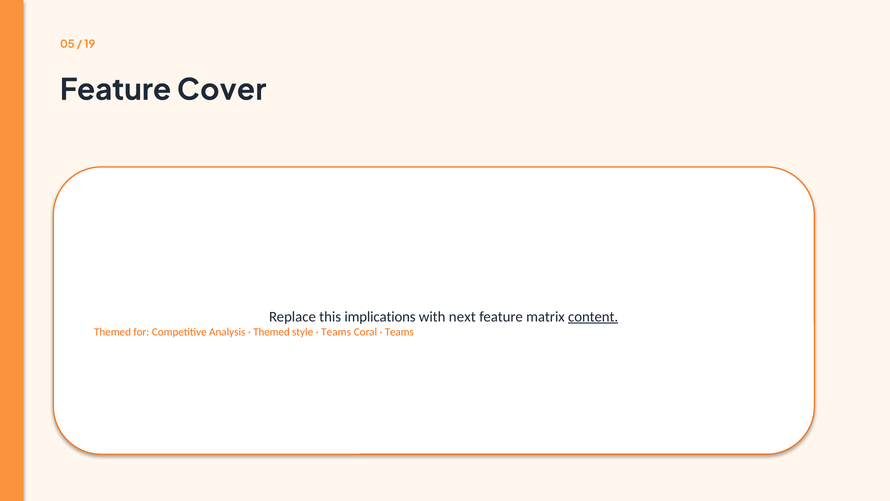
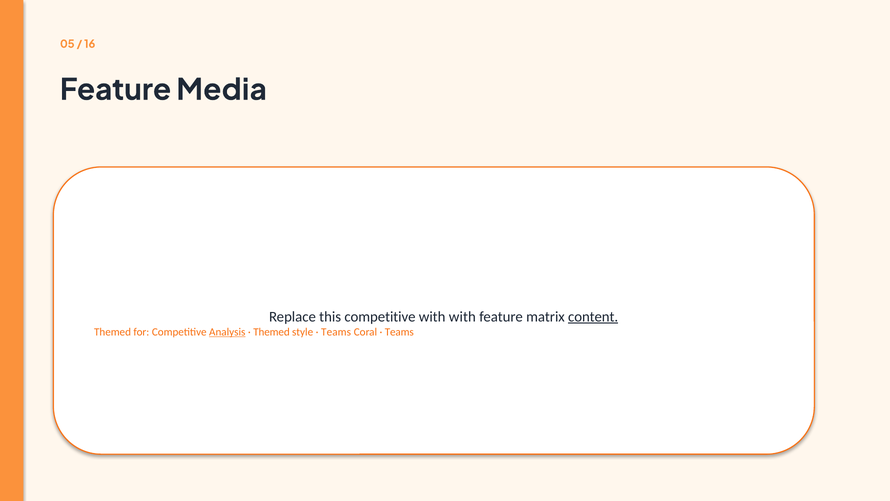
19: 19 -> 16 (90, 44)
Cover: Cover -> Media (222, 90)
this implications: implications -> competitive (380, 316)
with next: next -> with (462, 316)
Analysis underline: none -> present (227, 332)
